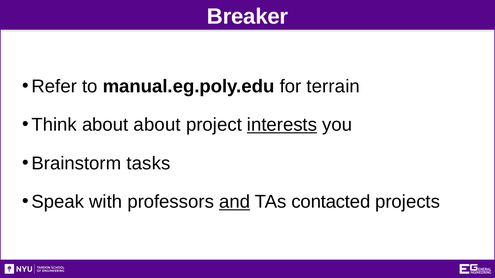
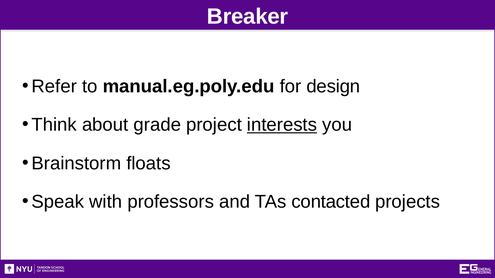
terrain: terrain -> design (333, 86)
about about: about -> grade (157, 125)
tasks: tasks -> floats (149, 164)
and underline: present -> none (235, 202)
